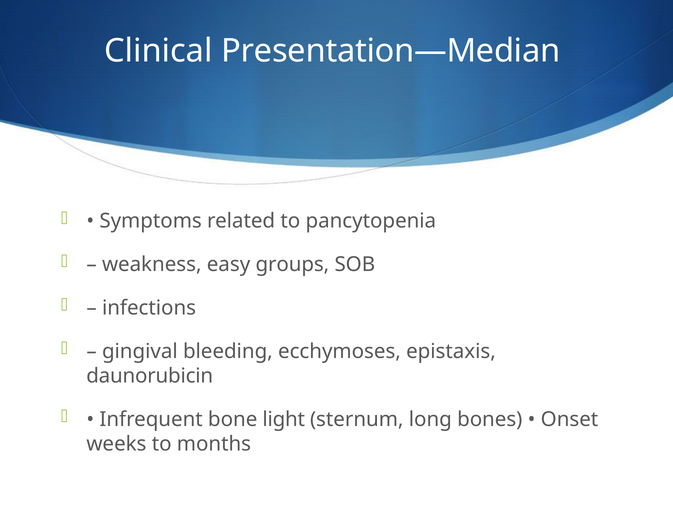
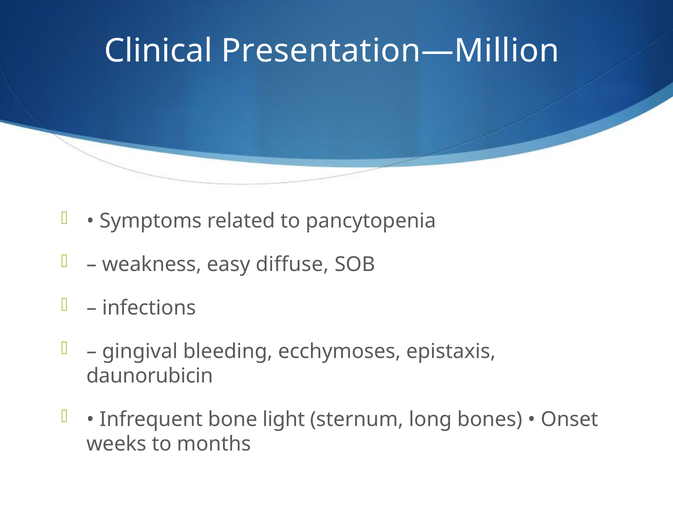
Presentation—Median: Presentation—Median -> Presentation—Million (390, 51)
groups: groups -> diffuse (292, 264)
